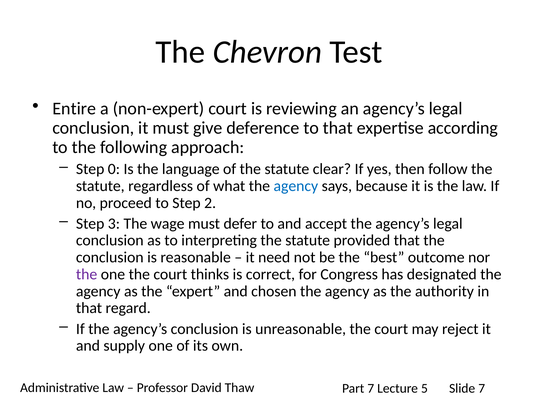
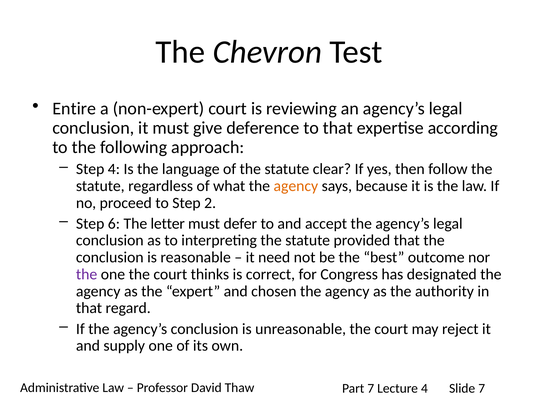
Step 0: 0 -> 4 (114, 169)
agency colour: blue -> orange (296, 186)
3: 3 -> 6 (114, 224)
wage: wage -> letter (168, 224)
5: 5 -> 4 (424, 389)
